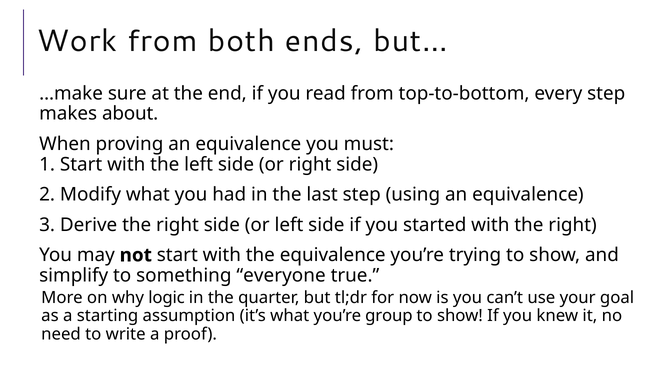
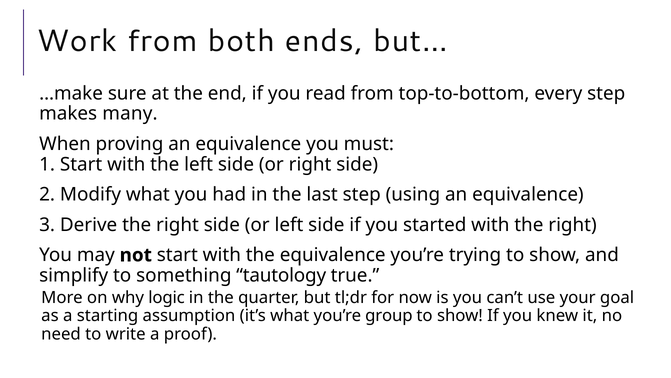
about: about -> many (130, 114)
everyone: everyone -> tautology (281, 275)
